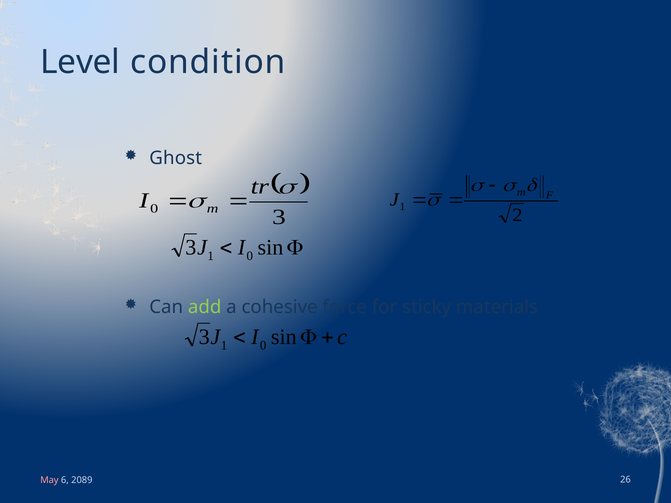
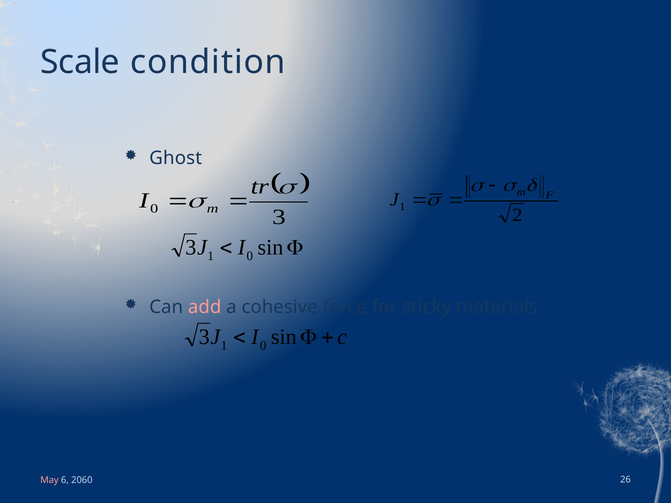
Level: Level -> Scale (80, 62)
add colour: light green -> pink (205, 307)
2089: 2089 -> 2060 (82, 480)
